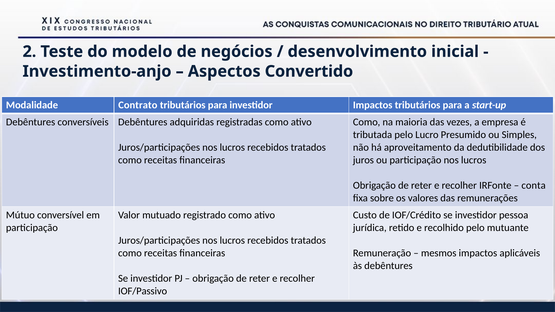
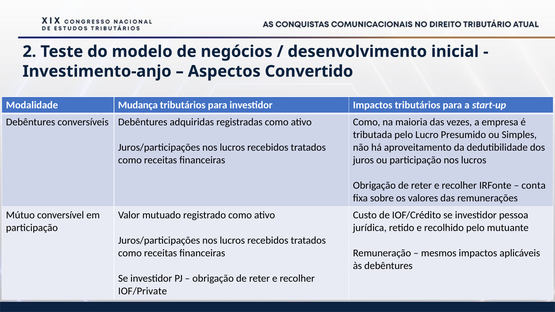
Contrato: Contrato -> Mudança (138, 105)
IOF/Passivo: IOF/Passivo -> IOF/Private (143, 291)
